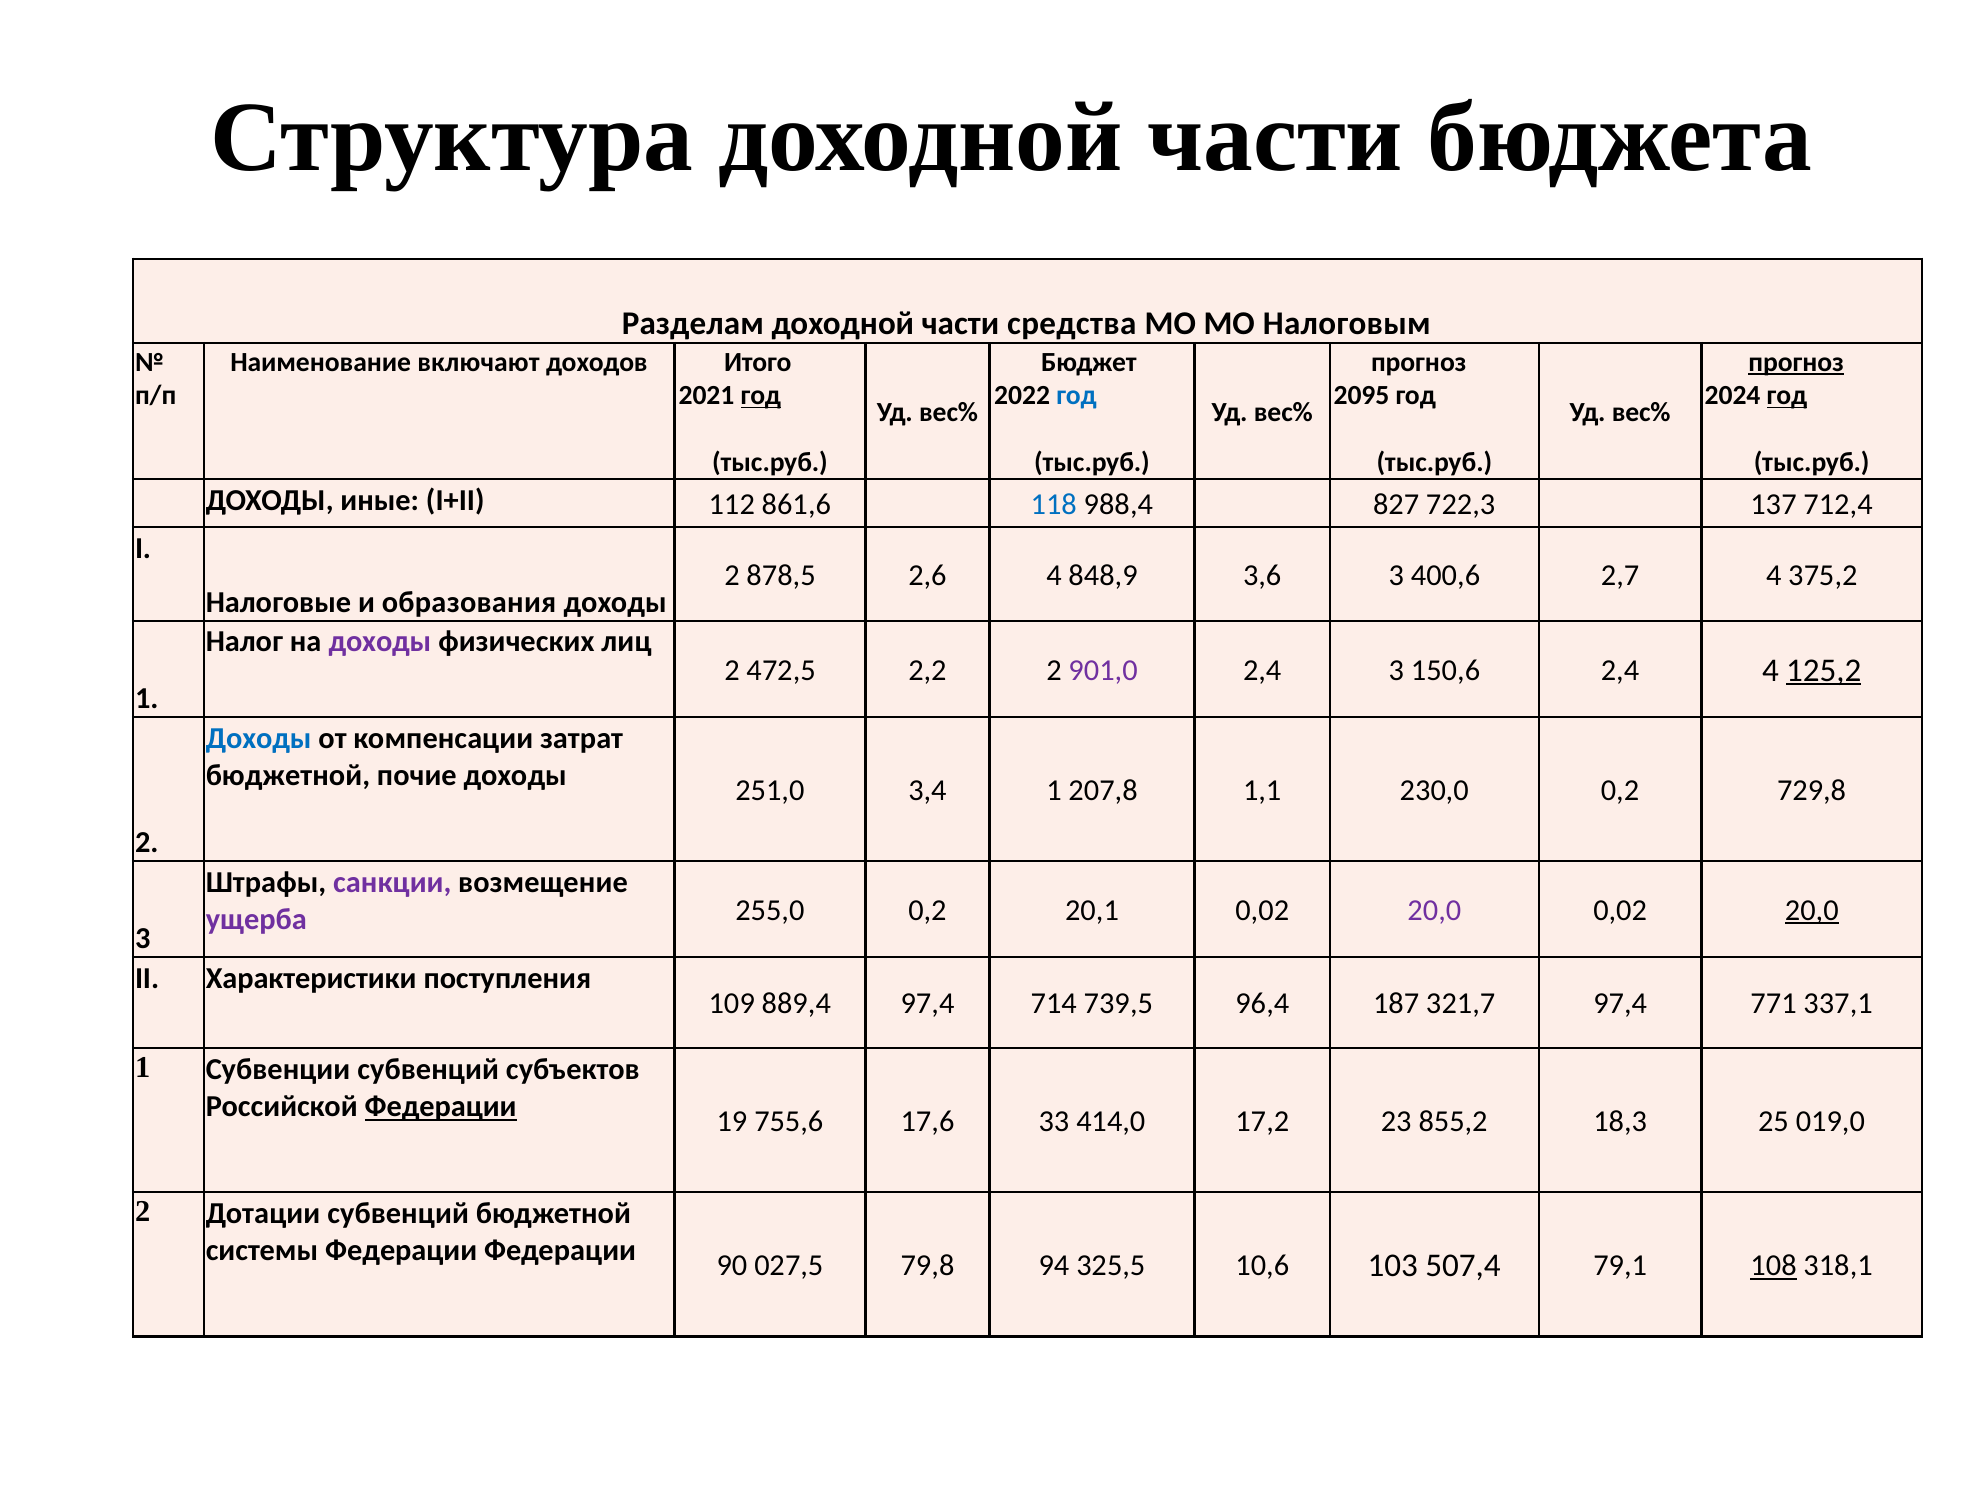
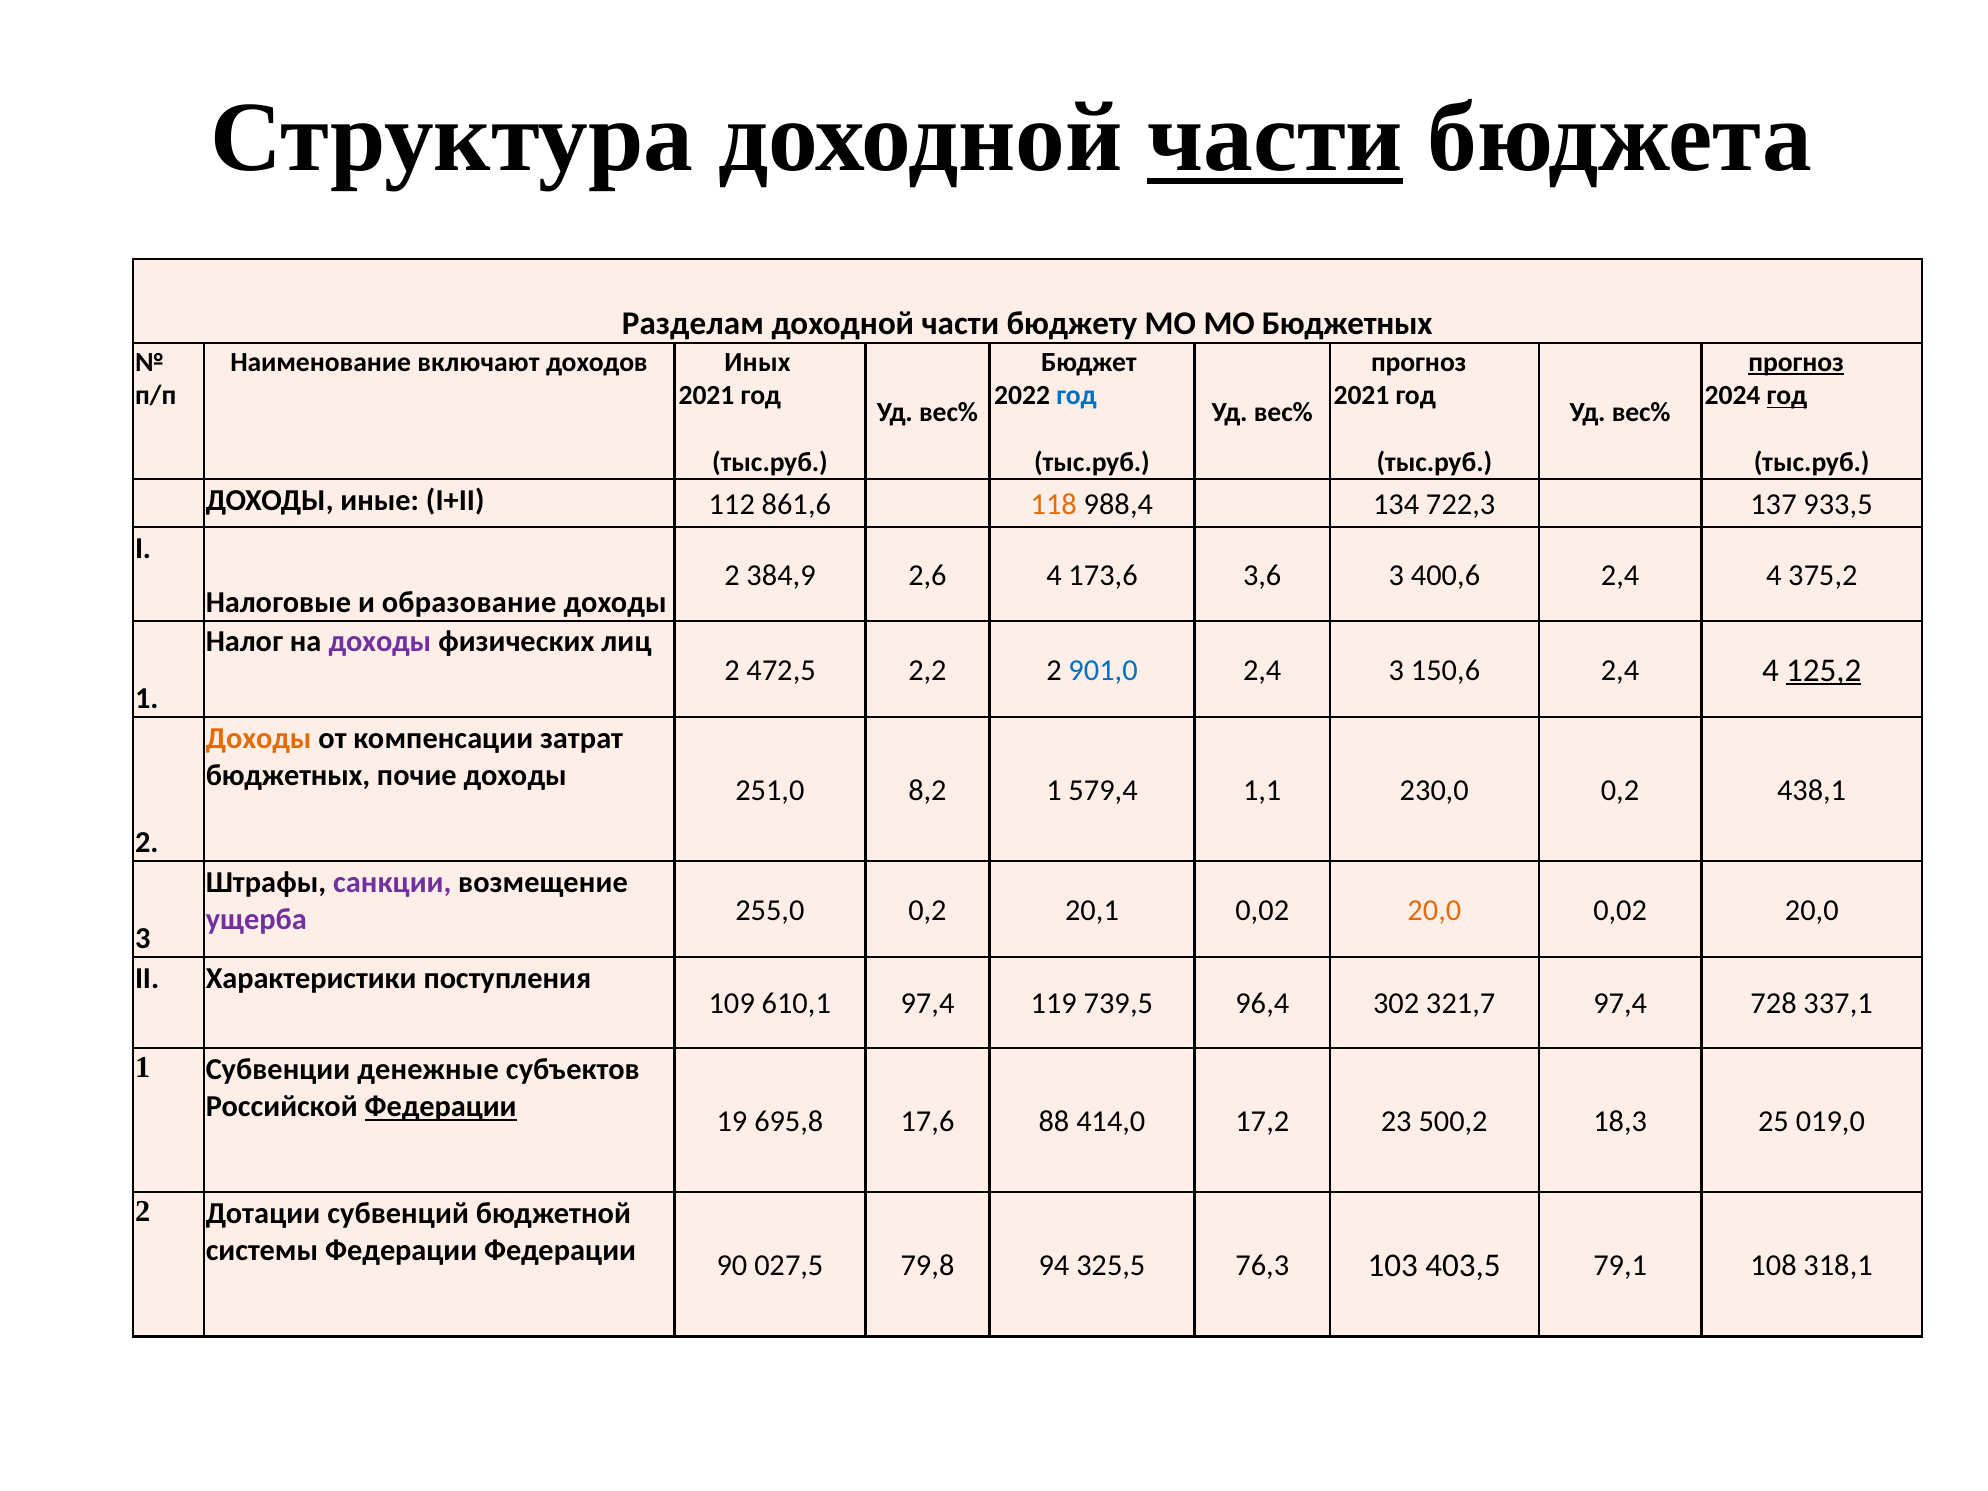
части underline: none -> present (1275, 138)
средства: средства -> бюджету (1072, 323)
МО Налоговым: Налоговым -> Бюджетных (1347, 323)
Итого: Итого -> Иных (758, 362)
год underline: present -> none (761, 396)
2095: 2095 -> 2021 (1361, 396)
118 colour: blue -> orange (1054, 505)
827: 827 -> 134 (1396, 505)
712,4: 712,4 -> 933,5 (1838, 505)
878,5: 878,5 -> 384,9 (781, 575)
848,9: 848,9 -> 173,6 (1103, 575)
400,6 2,7: 2,7 -> 2,4 (1620, 575)
образования: образования -> образование (469, 602)
901,0 colour: purple -> blue (1103, 670)
Доходы colour: blue -> orange (259, 738)
бюджетной: бюджетной -> бюджетных (288, 775)
3,4: 3,4 -> 8,2 (927, 790)
207,8: 207,8 -> 579,4 (1103, 790)
729,8: 729,8 -> 438,1 (1812, 790)
20,0 colour: purple -> orange (1434, 910)
20,0 underline: present -> none (1812, 910)
889,4: 889,4 -> 610,1 (796, 1004)
714: 714 -> 119 (1054, 1004)
187: 187 -> 302 (1396, 1004)
771: 771 -> 728 (1774, 1004)
Субвенции субвенций: субвенций -> денежные (428, 1069)
755,6: 755,6 -> 695,8 (789, 1122)
33: 33 -> 88 (1054, 1122)
855,2: 855,2 -> 500,2 (1453, 1122)
10,6: 10,6 -> 76,3 (1262, 1266)
507,4: 507,4 -> 403,5 (1463, 1266)
108 underline: present -> none (1774, 1266)
